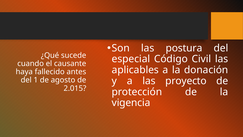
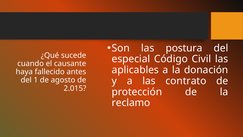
proyecto: proyecto -> contrato (186, 81)
vigencia: vigencia -> reclamo (131, 103)
